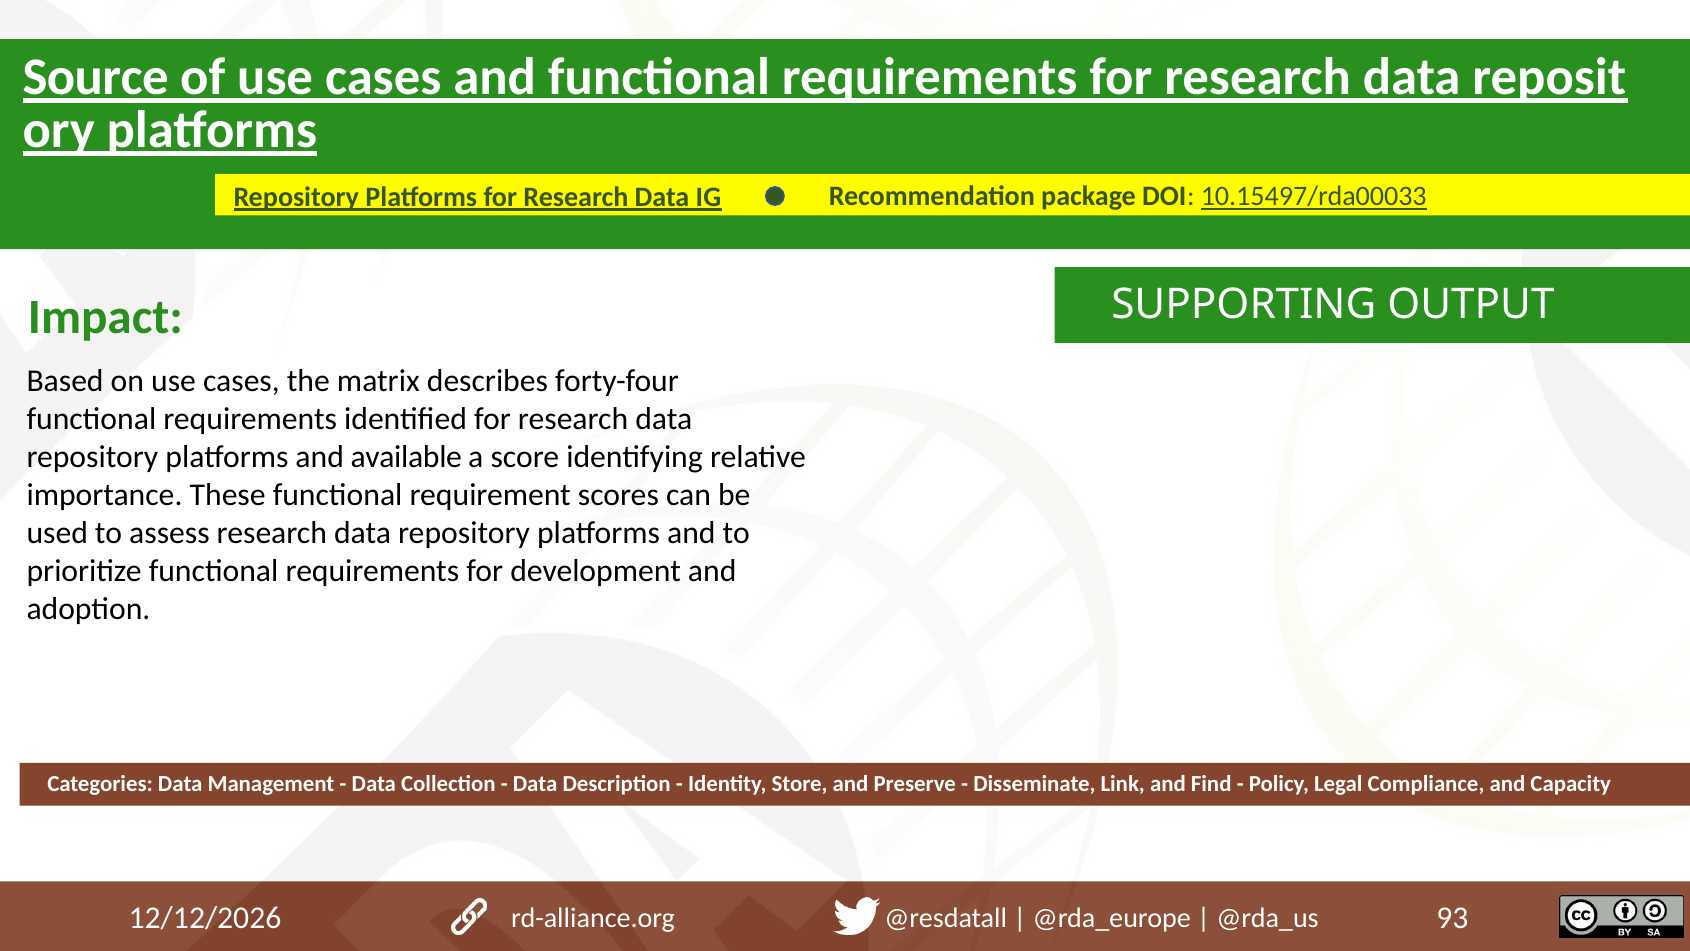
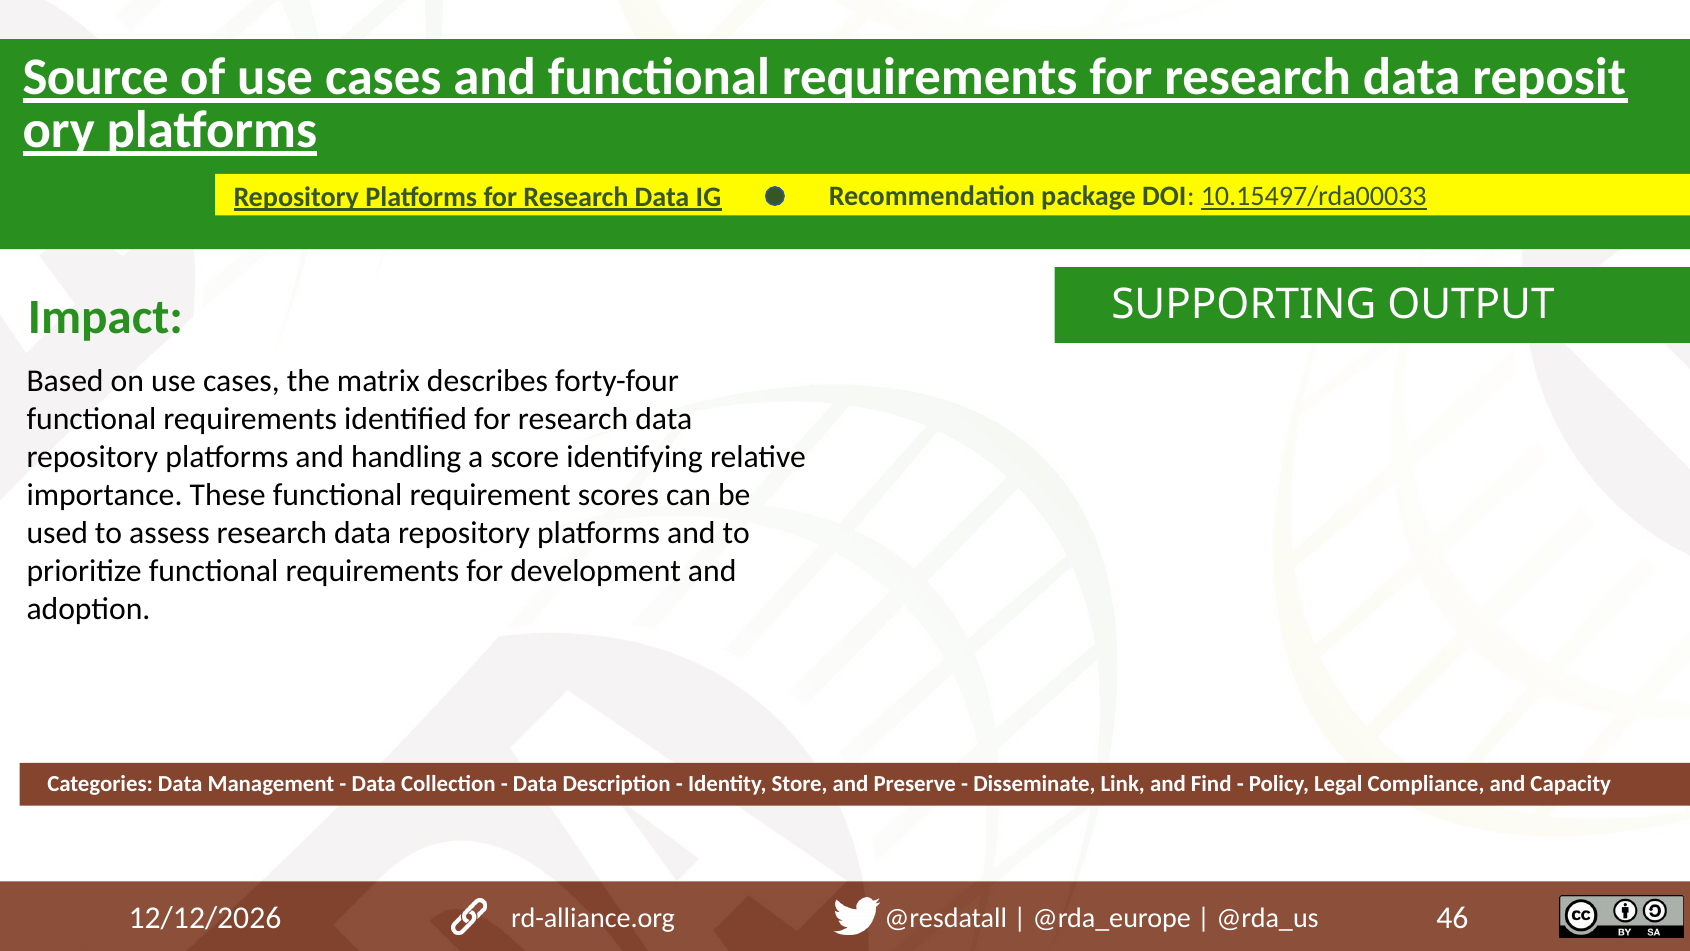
available: available -> handling (406, 457)
93: 93 -> 46 (1452, 918)
